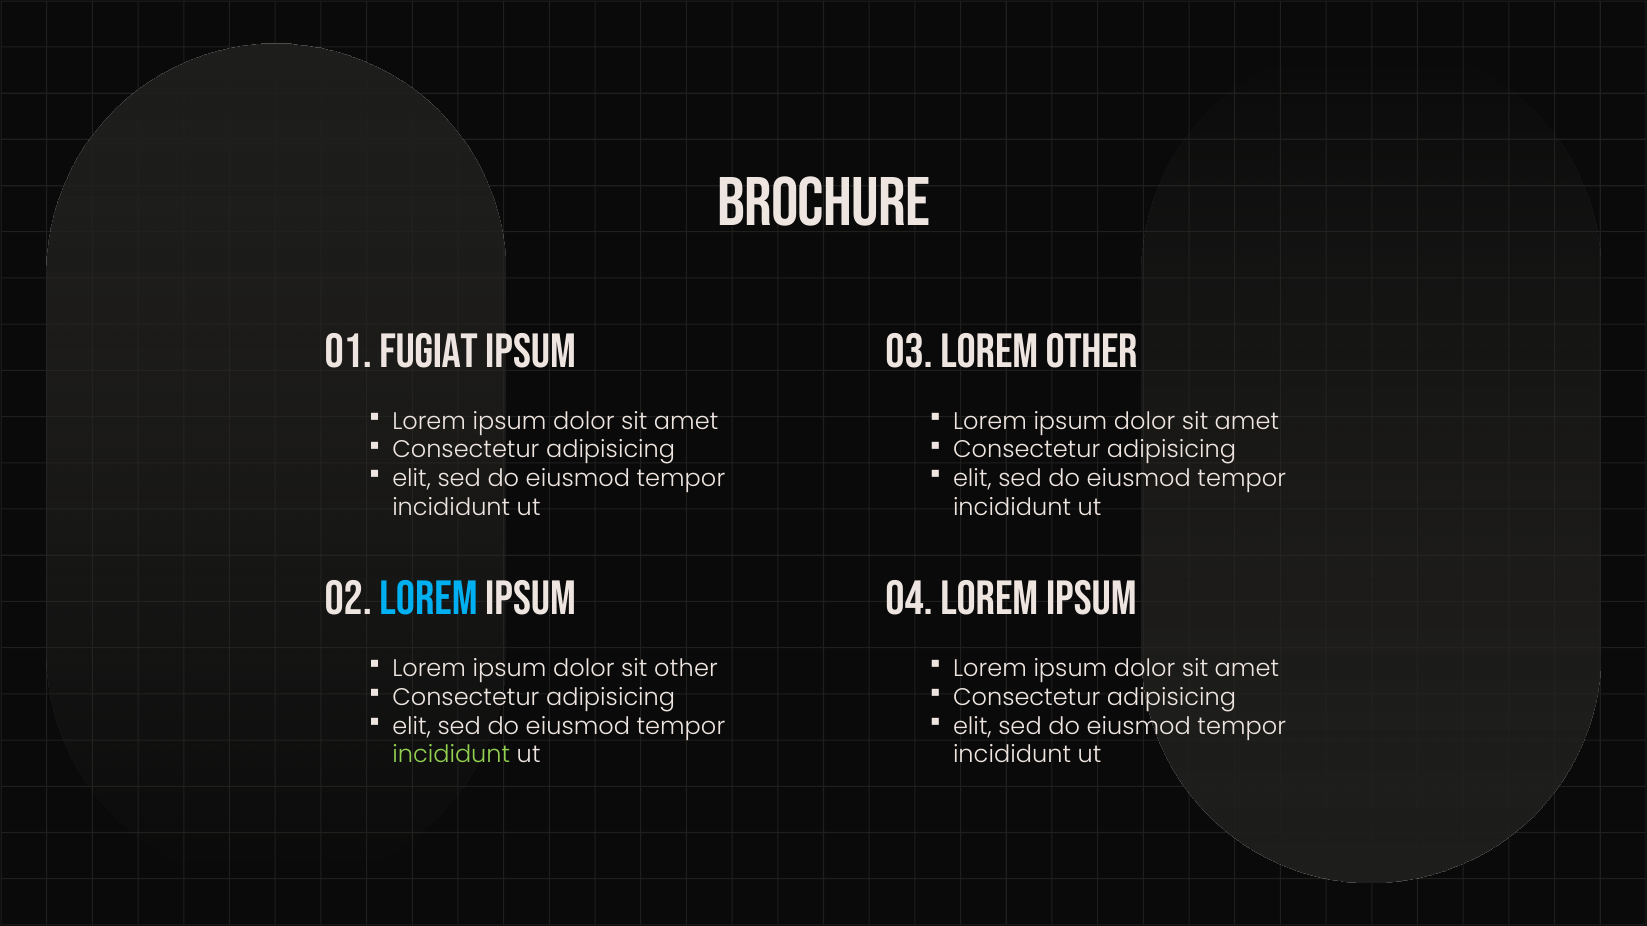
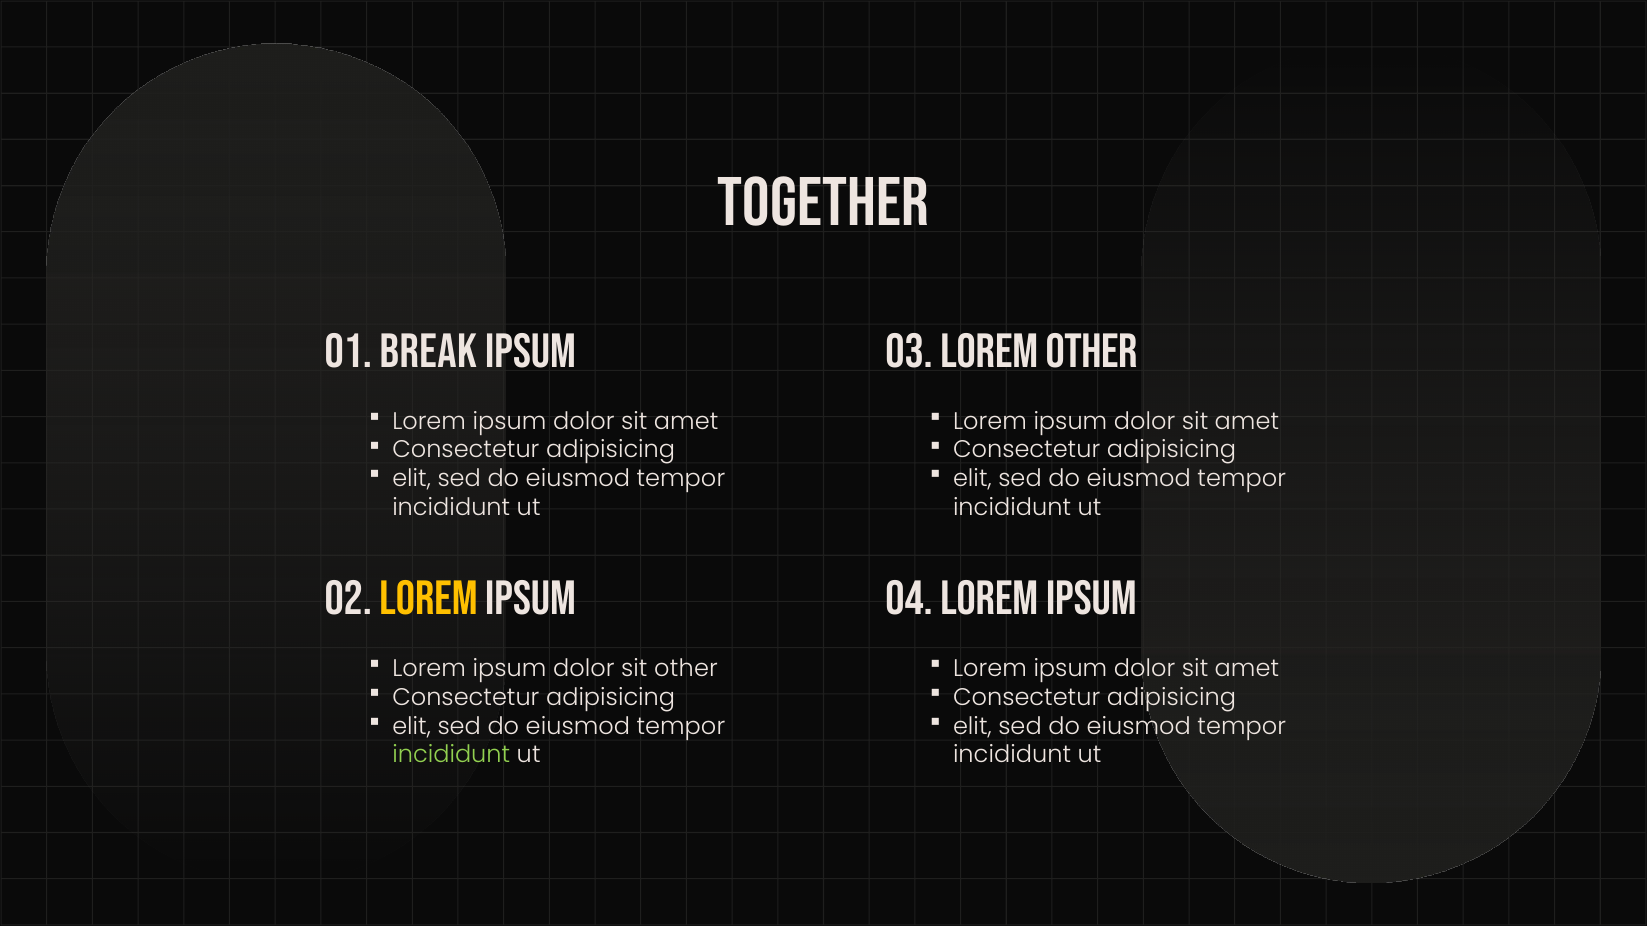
Brochure: Brochure -> Together (823, 203)
Fugiat: Fugiat -> Break (428, 352)
Lorem colour: light blue -> yellow (429, 599)
